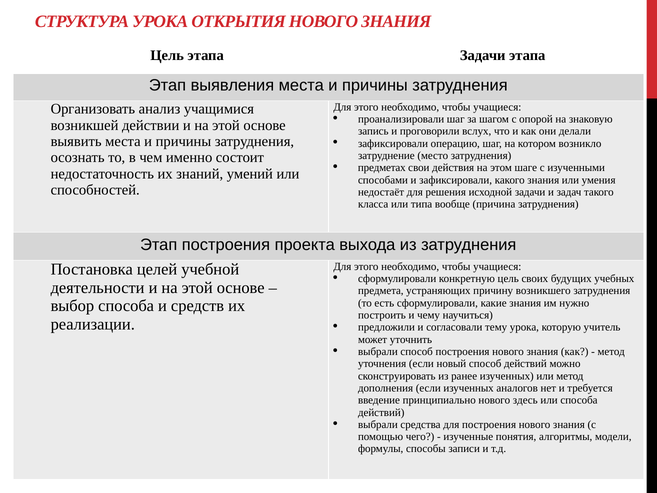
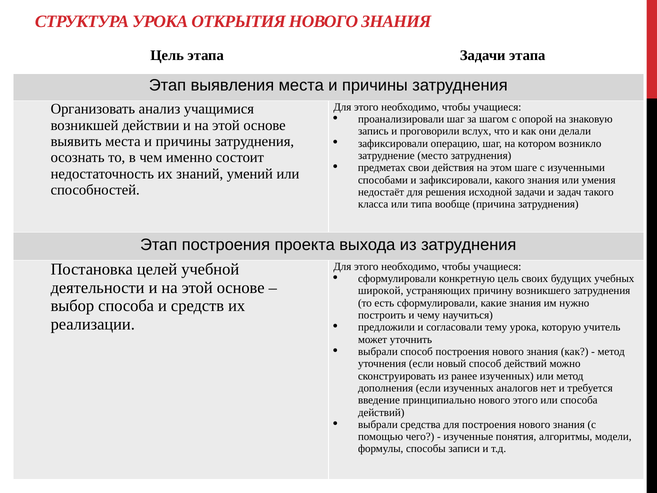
предмета: предмета -> широкой (381, 291)
нового здесь: здесь -> этого (525, 400)
